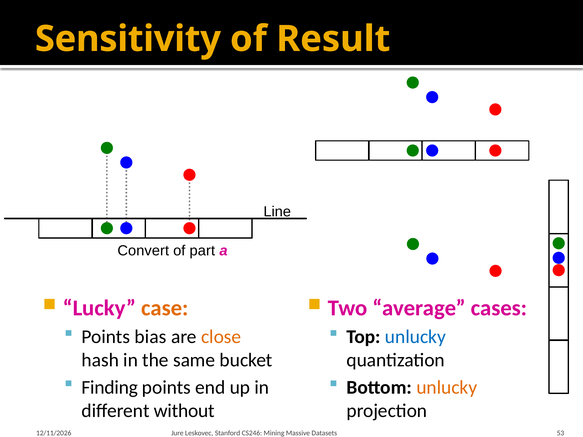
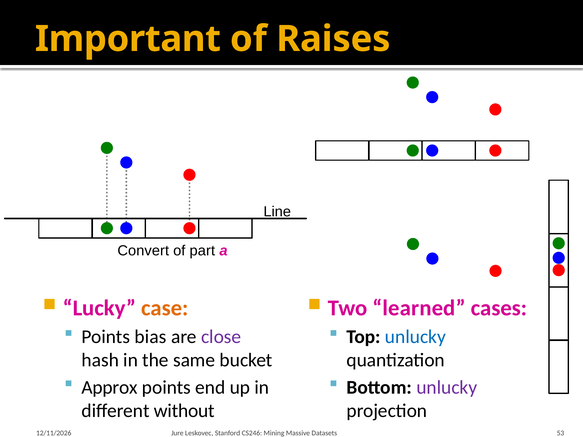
Sensitivity: Sensitivity -> Important (128, 39)
Result: Result -> Raises (333, 39)
average: average -> learned (419, 308)
close colour: orange -> purple (221, 337)
Finding: Finding -> Approx (110, 388)
unlucky colour: orange -> purple (447, 388)
